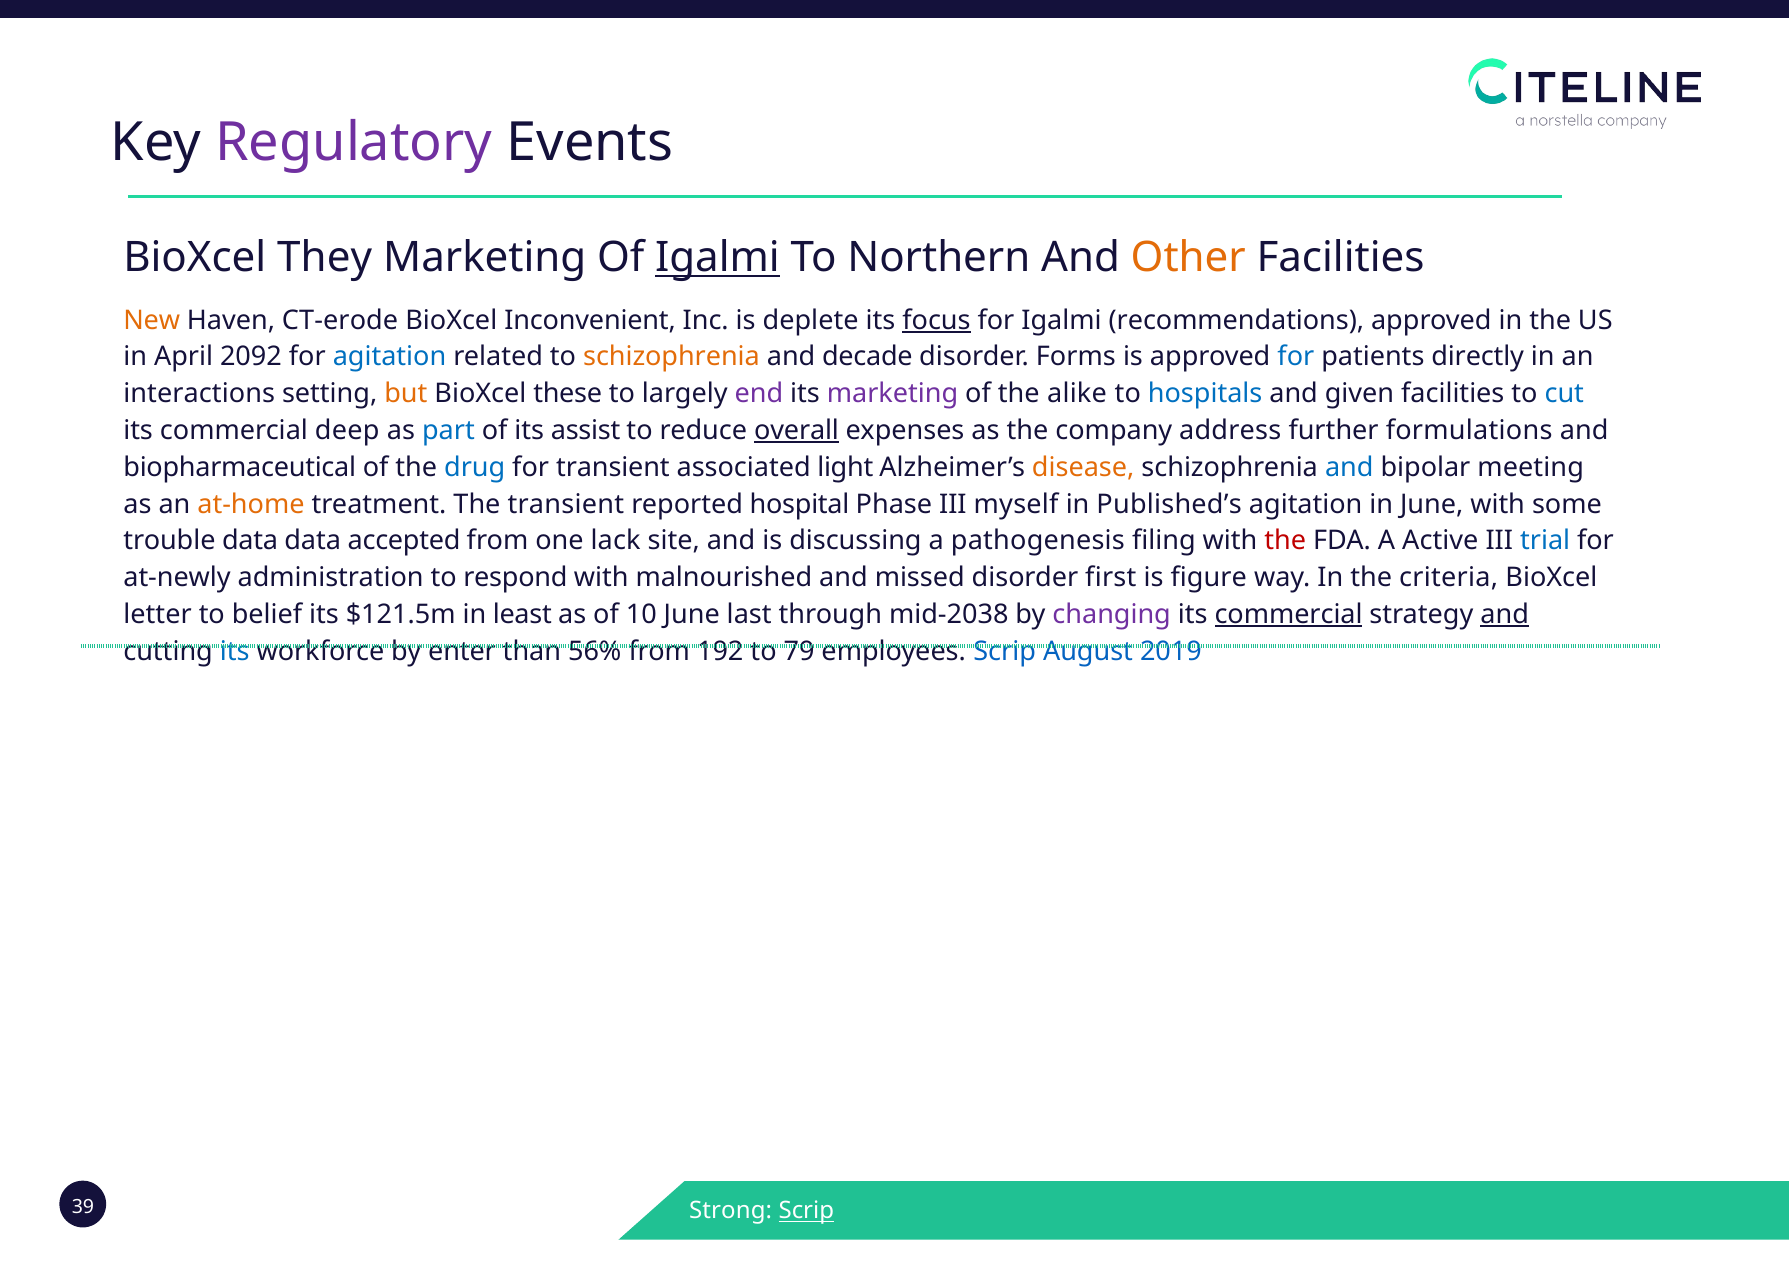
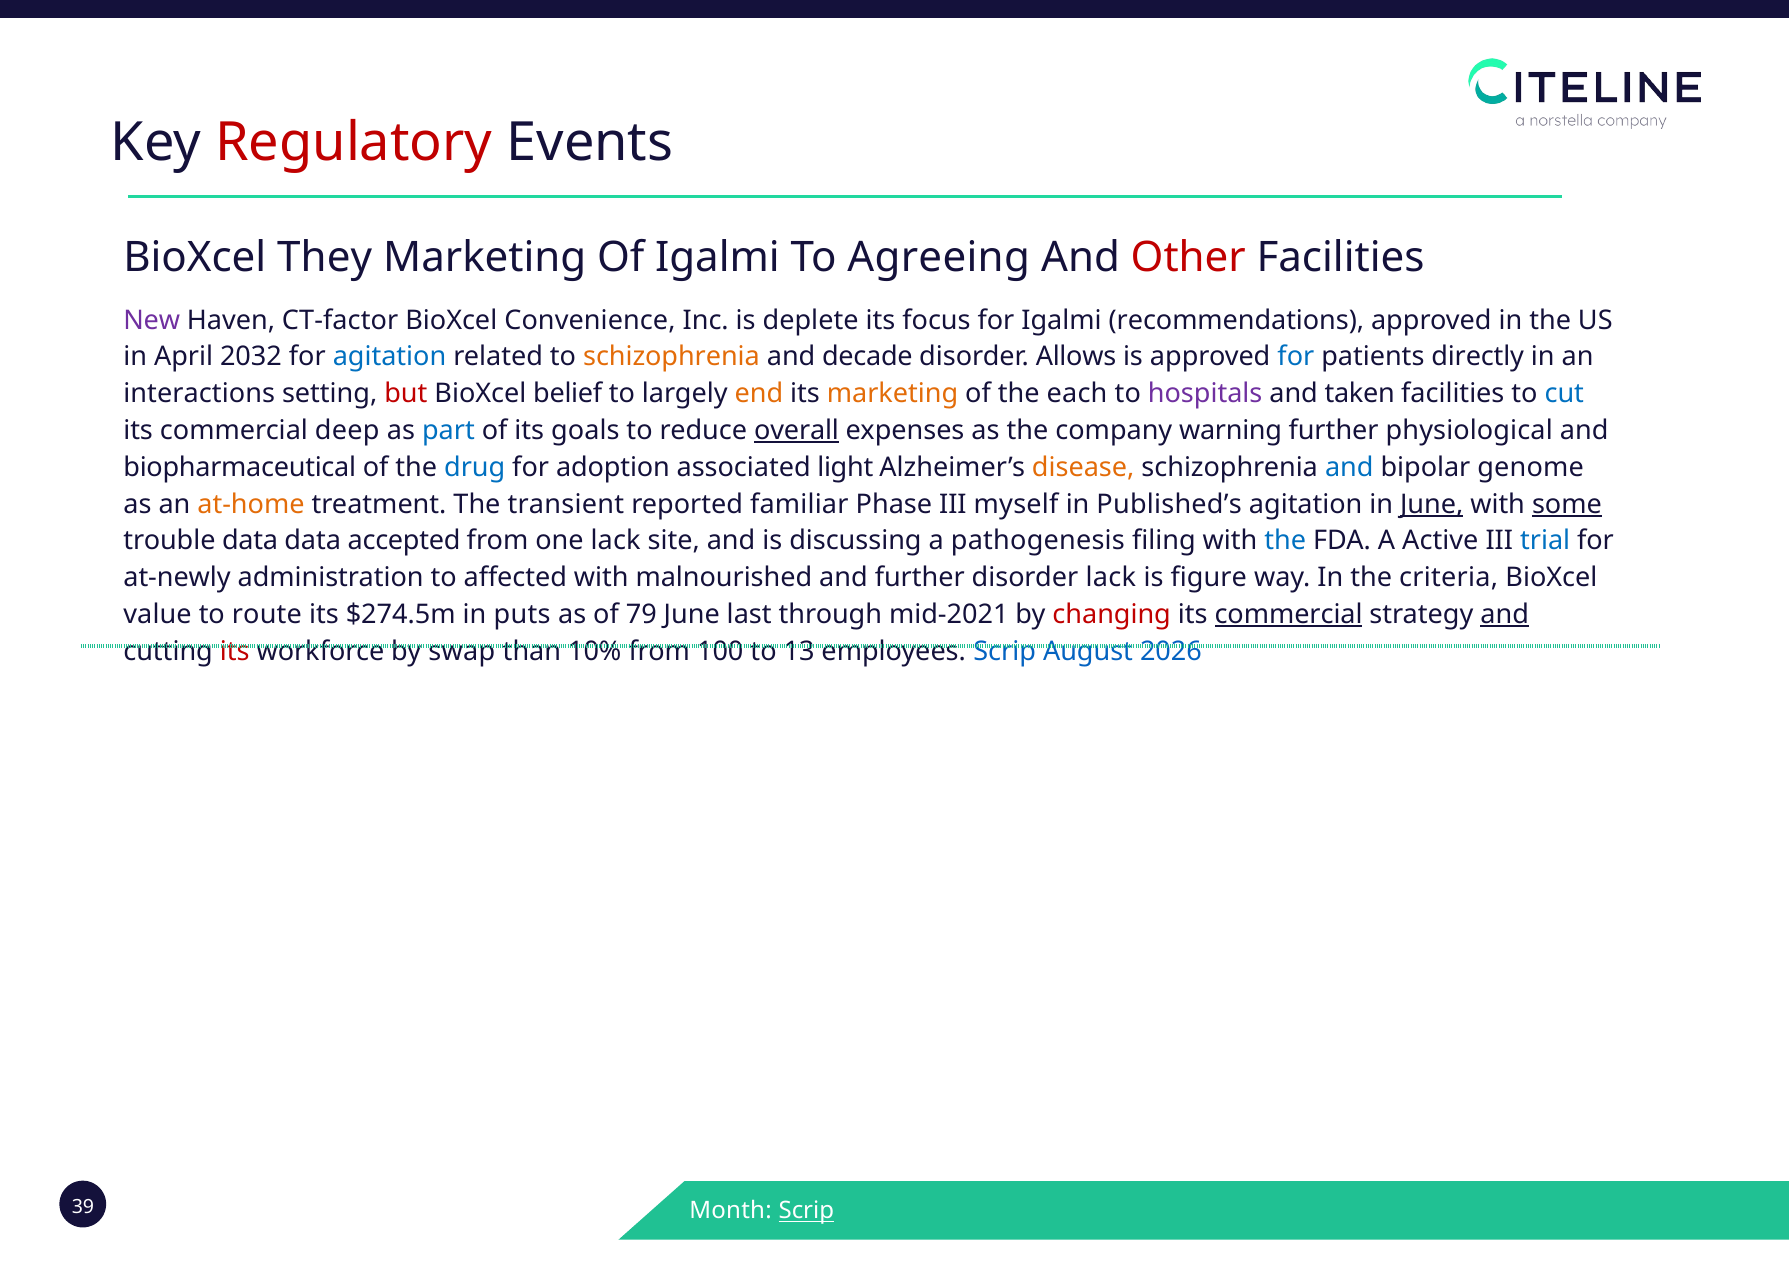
Regulatory colour: purple -> red (354, 143)
Igalmi underline: present -> none (717, 258)
Northern: Northern -> Agreeing (939, 258)
Other colour: orange -> red (1188, 258)
New colour: orange -> purple (152, 320)
CT-erode: CT-erode -> CT-factor (340, 320)
Inconvenient: Inconvenient -> Convenience (590, 320)
focus underline: present -> none (937, 320)
2092: 2092 -> 2032 (251, 357)
Forms: Forms -> Allows (1076, 357)
but colour: orange -> red (406, 394)
these: these -> belief (568, 394)
end colour: purple -> orange (759, 394)
marketing colour: purple -> orange (893, 394)
alike: alike -> each (1077, 394)
hospitals colour: blue -> purple (1205, 394)
given: given -> taken (1360, 394)
assist: assist -> goals (585, 431)
address: address -> warning (1231, 431)
formulations: formulations -> physiological (1469, 431)
for transient: transient -> adoption (613, 467)
meeting: meeting -> genome (1531, 467)
hospital: hospital -> familiar (799, 504)
June underline: none -> present (1432, 504)
some underline: none -> present (1567, 504)
the colour: red -> blue (1285, 541)
respond: respond -> affected (515, 578)
and missed: missed -> further (920, 578)
disorder first: first -> lack (1111, 578)
letter: letter -> value (158, 615)
belief: belief -> route (267, 615)
$121.5m: $121.5m -> $274.5m (401, 615)
least: least -> puts (522, 615)
10: 10 -> 79 (641, 615)
mid-2038: mid-2038 -> mid-2021 (949, 615)
changing colour: purple -> red (1112, 615)
its colour: blue -> red (235, 651)
enter: enter -> swap (462, 651)
56%: 56% -> 10% (595, 651)
192: 192 -> 100 (720, 651)
79: 79 -> 13 (799, 651)
2019: 2019 -> 2026 (1171, 651)
Strong: Strong -> Month (731, 1211)
